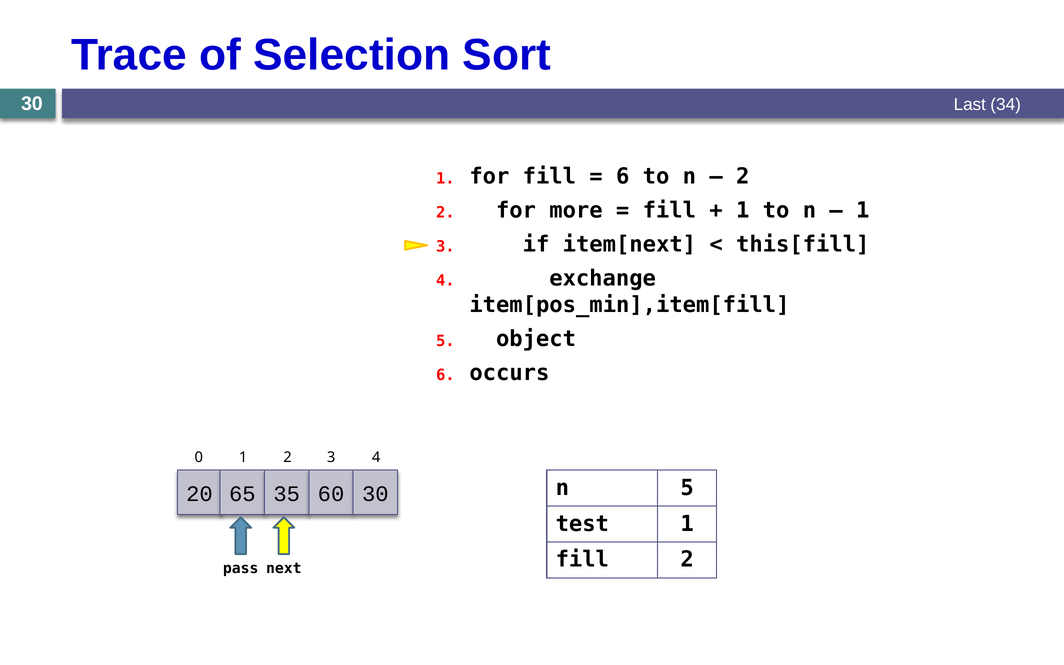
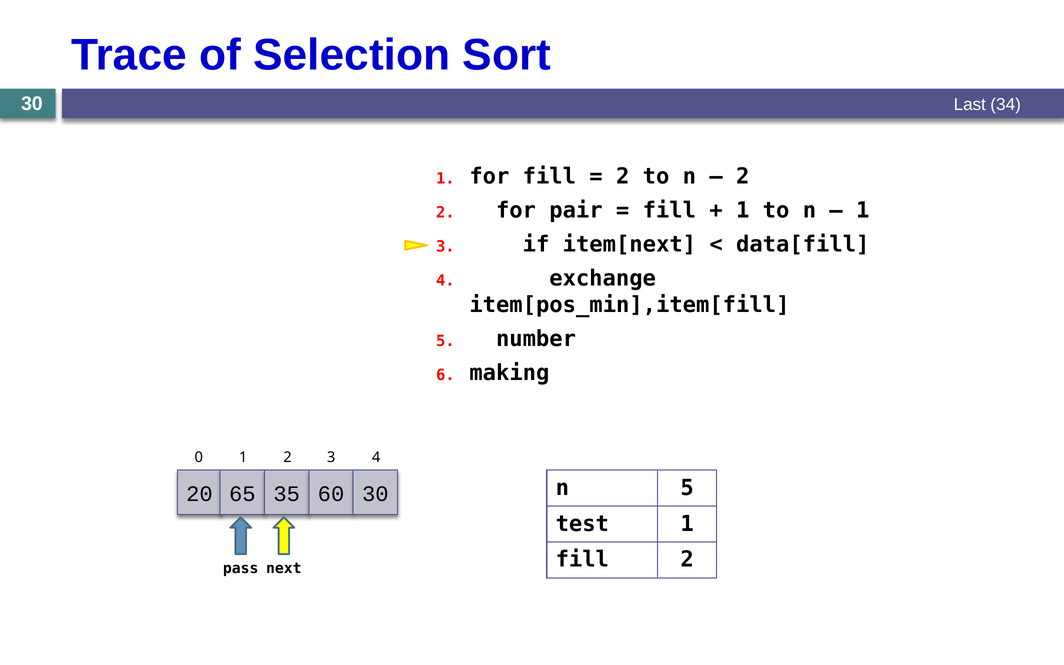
6: 6 -> 2 (623, 176)
more: more -> pair (576, 210)
this[fill: this[fill -> data[fill (803, 244)
object: object -> number (536, 339)
occurs: occurs -> making (509, 373)
